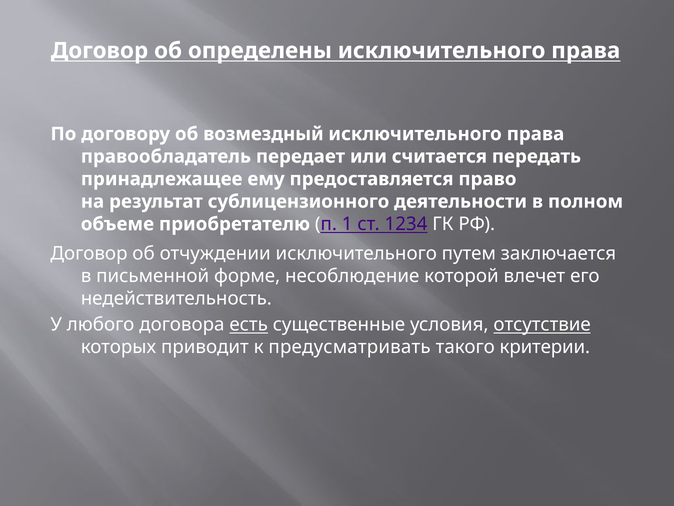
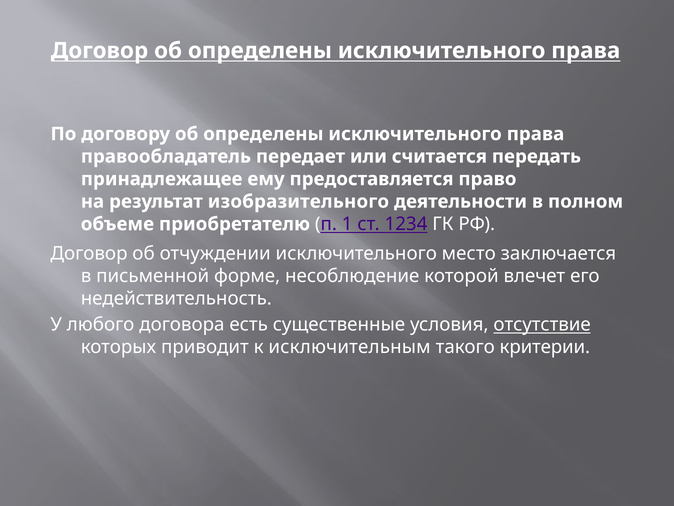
договору об возмездный: возмездный -> определены (263, 134)
сублицензионного: сублицензионного -> изобразительного (298, 201)
путем: путем -> место (469, 253)
есть underline: present -> none (249, 324)
предусматривать: предусматривать -> исключительным (350, 347)
